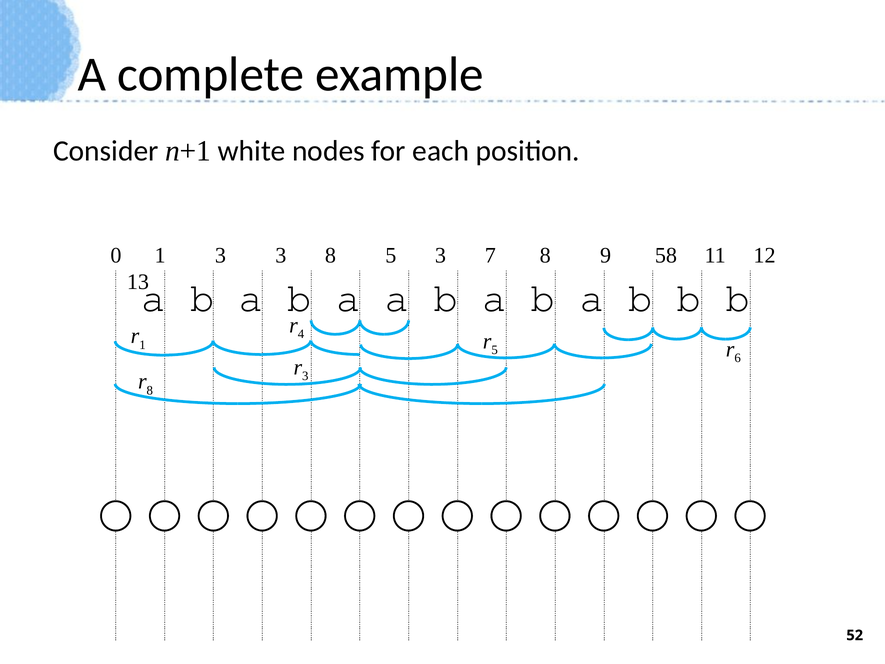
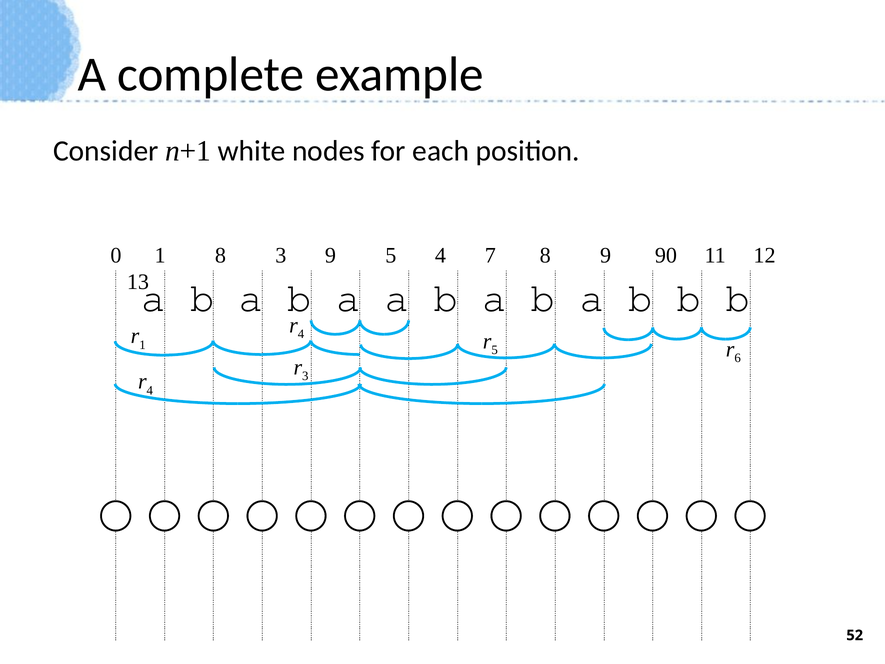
1 3: 3 -> 8 (220, 255)
3 8: 8 -> 9 (330, 255)
5 3: 3 -> 4 (440, 255)
58: 58 -> 90 (666, 255)
8: 8 -> 4 (150, 390)
